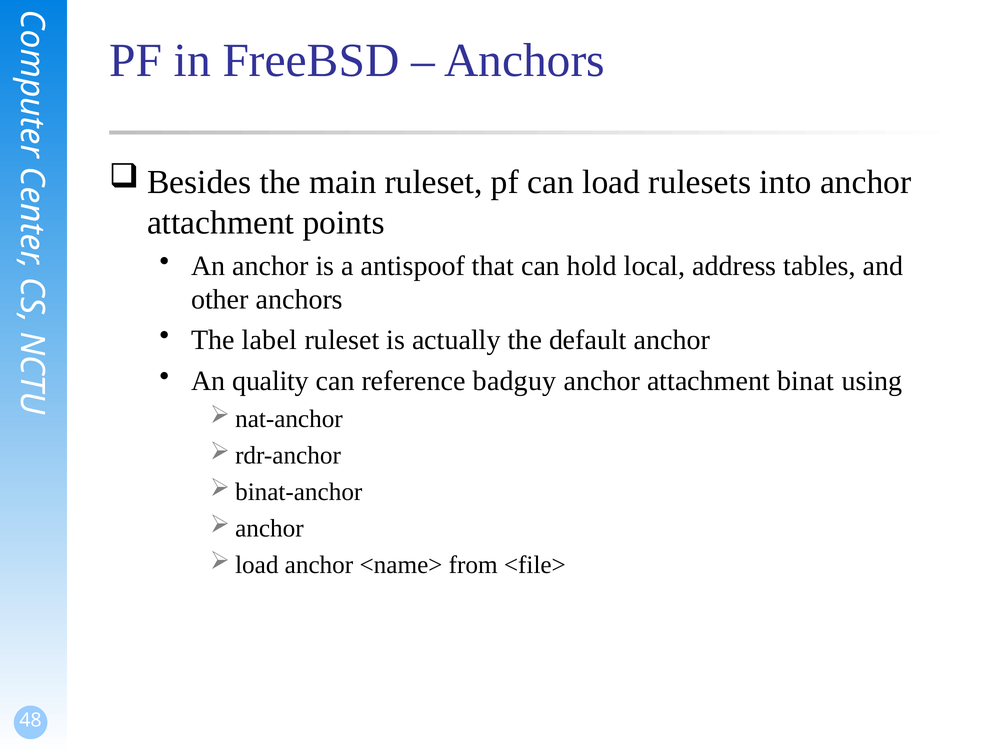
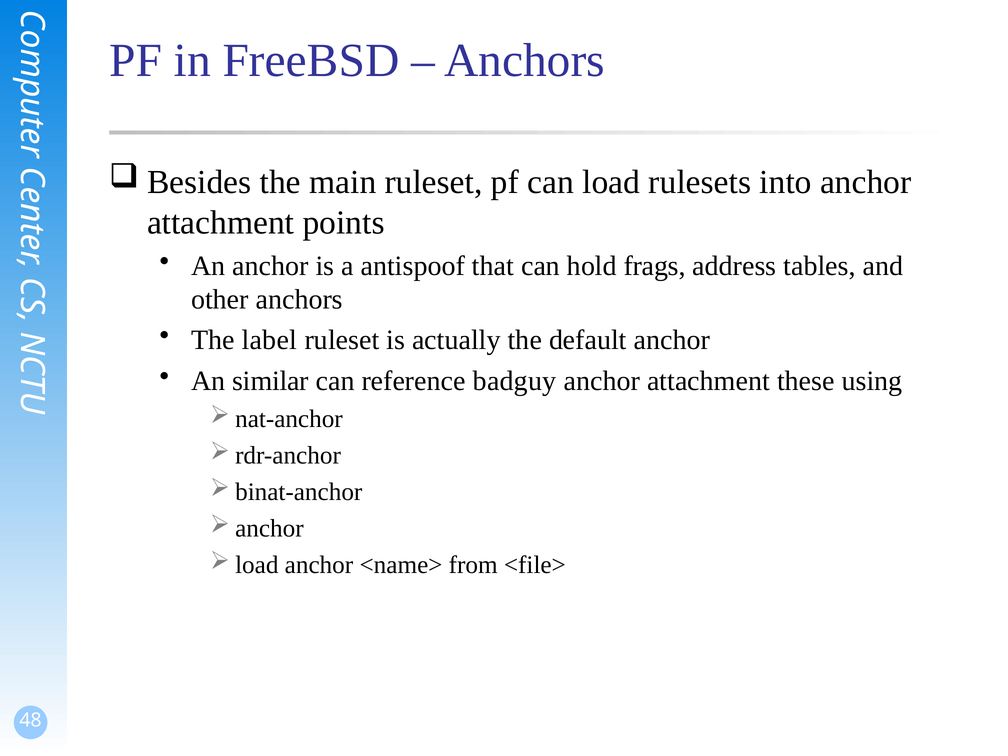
local: local -> frags (655, 266)
quality: quality -> similar (271, 381)
binat: binat -> these (806, 381)
